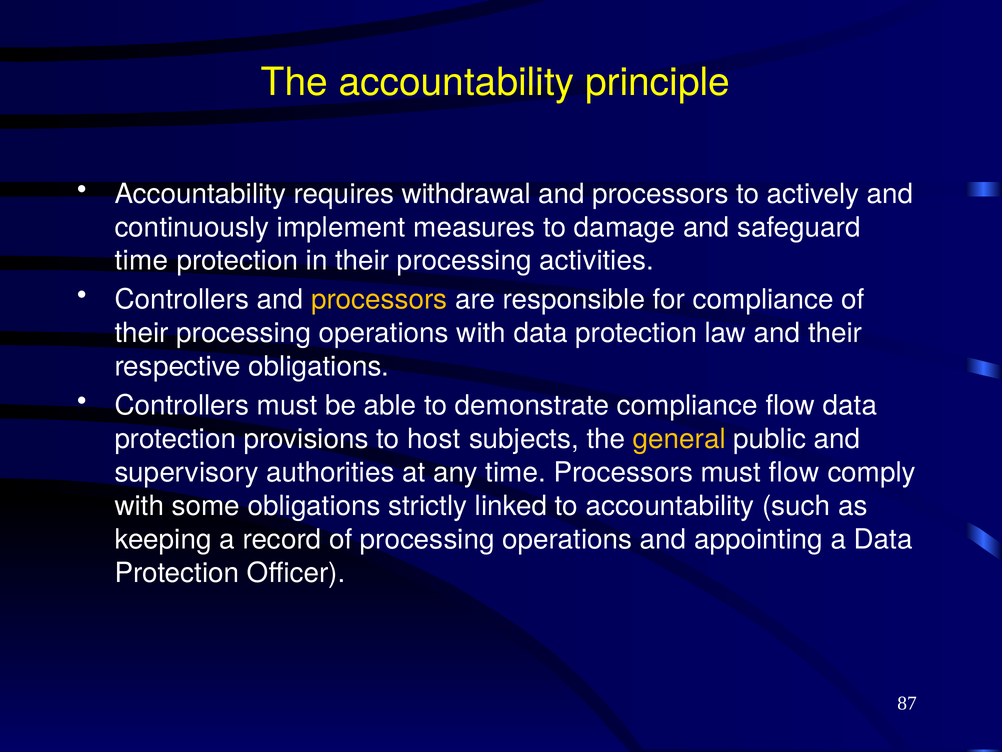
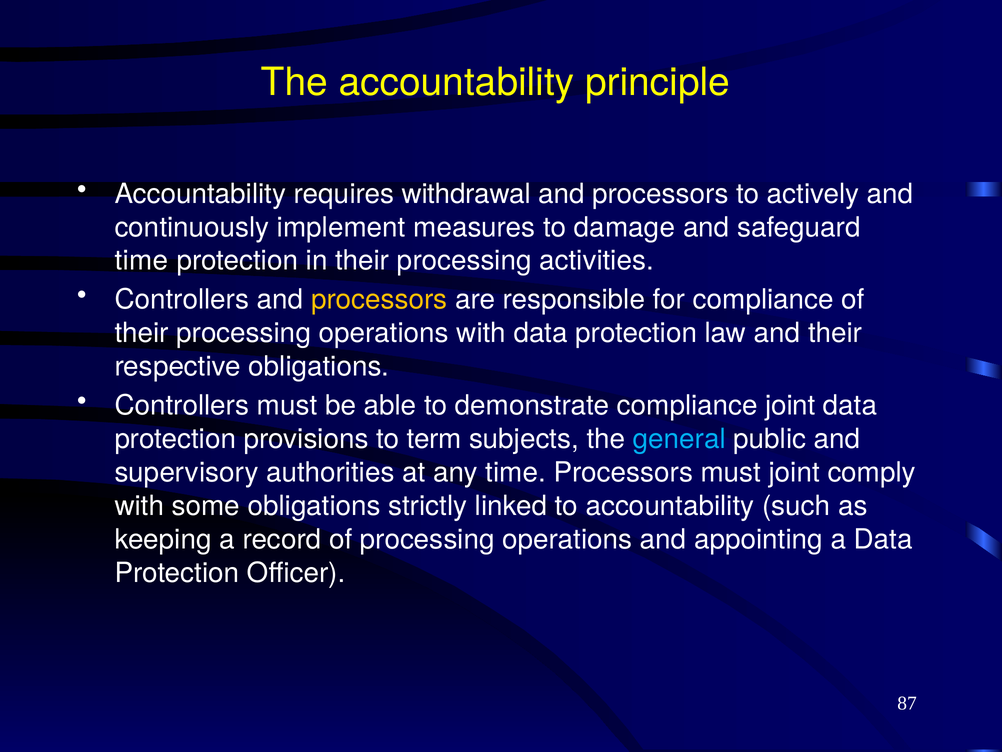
compliance flow: flow -> joint (790, 405)
host: host -> term (434, 439)
general colour: yellow -> light blue (679, 439)
must flow: flow -> joint (794, 472)
